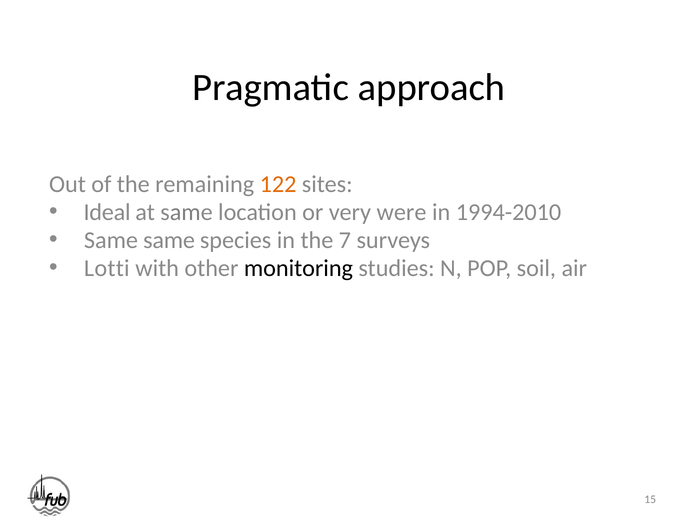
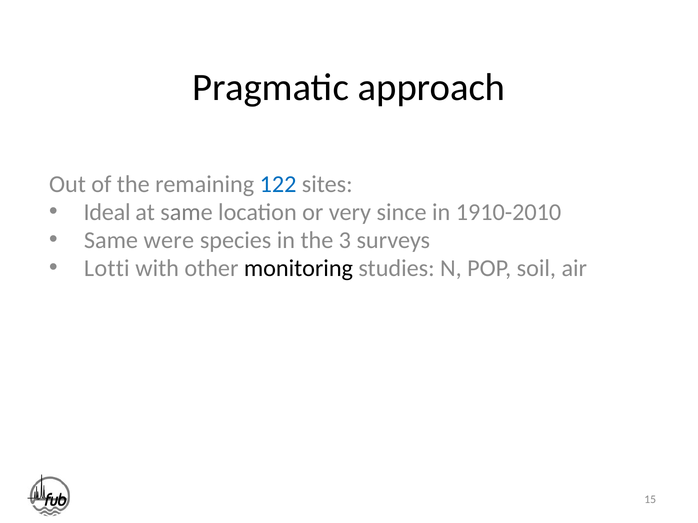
122 colour: orange -> blue (278, 184)
were: were -> since (402, 213)
1994-2010: 1994-2010 -> 1910-2010 (508, 213)
Same same: same -> were (169, 241)
7: 7 -> 3 (345, 241)
